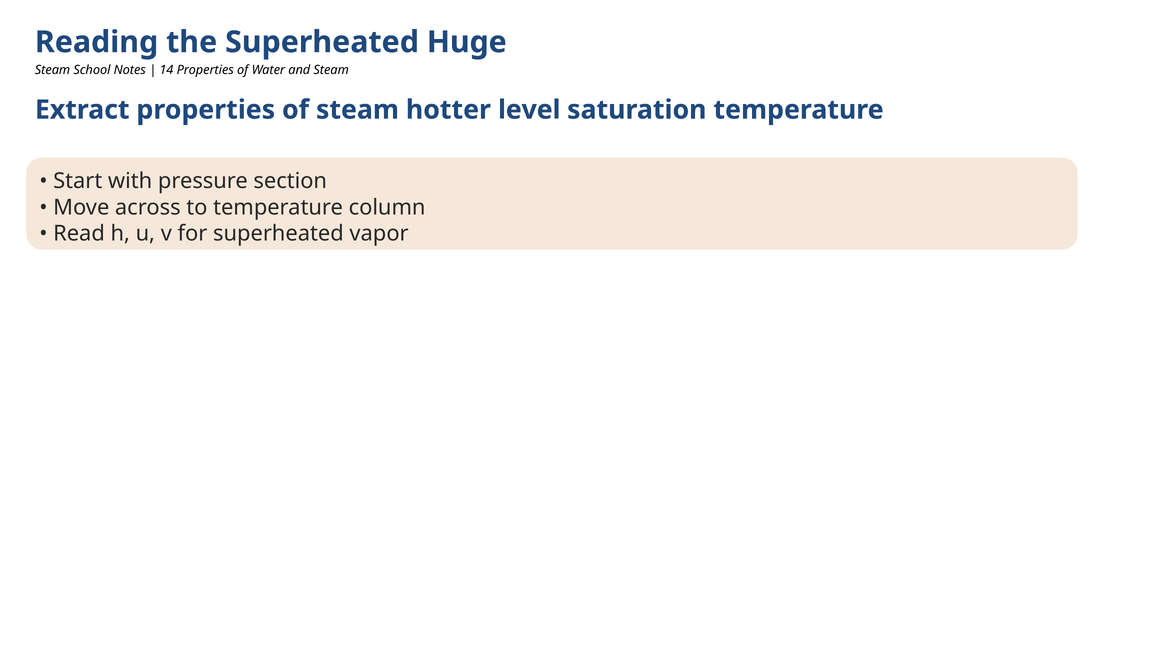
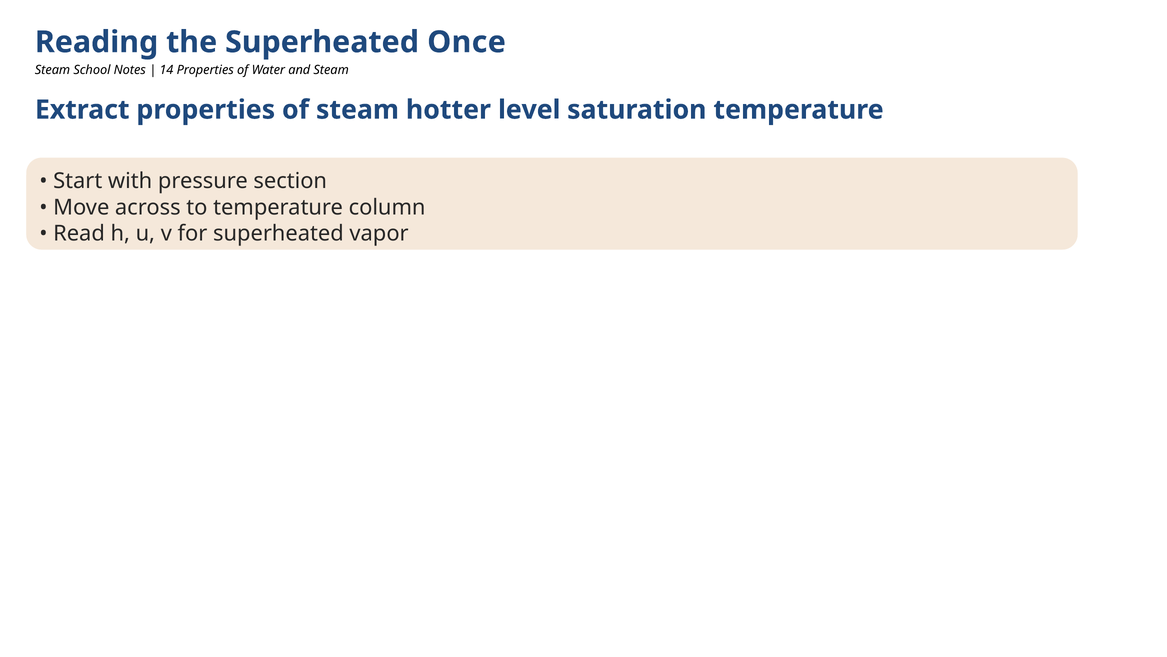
Huge: Huge -> Once (467, 42)
